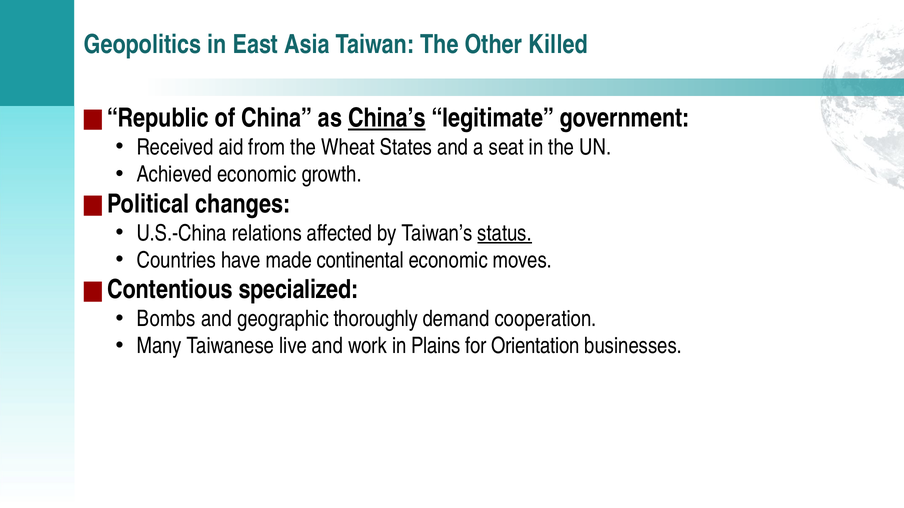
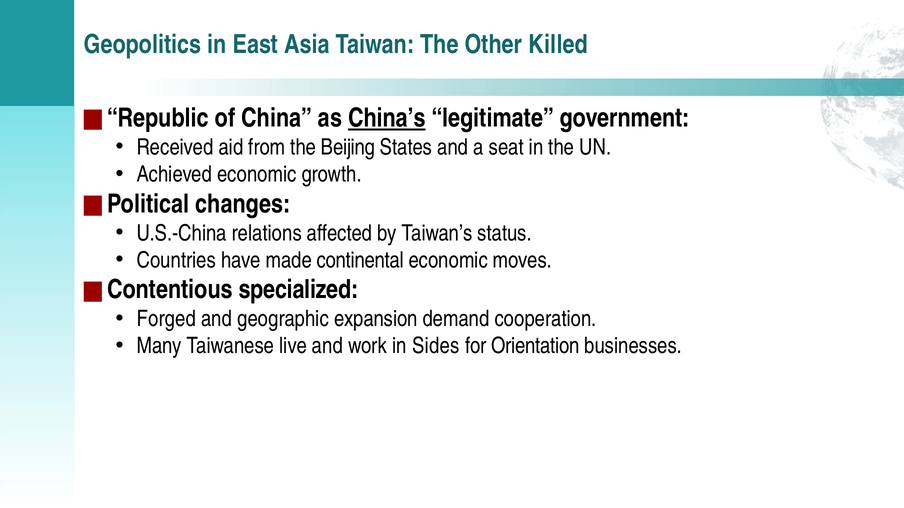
Wheat: Wheat -> Beijing (348, 147)
status underline: present -> none (505, 233)
Bombs: Bombs -> Forged (166, 319)
thoroughly: thoroughly -> expansion (376, 319)
Plains: Plains -> Sides (436, 346)
